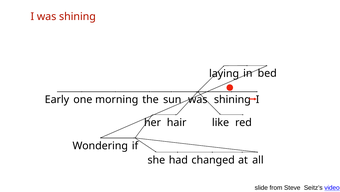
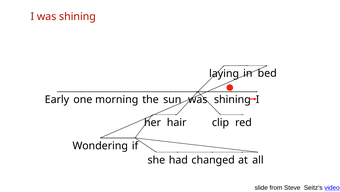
like: like -> clip (221, 122)
